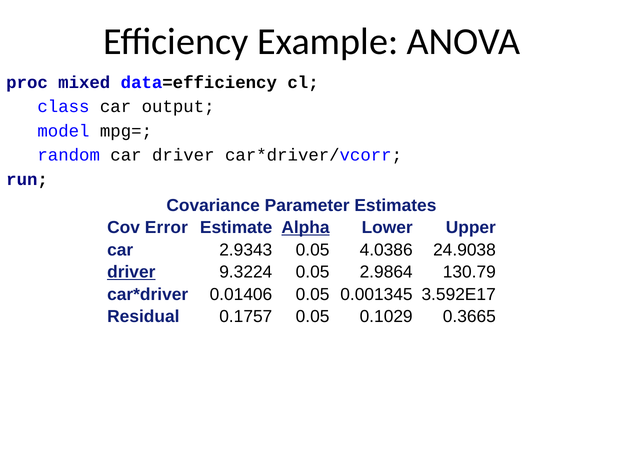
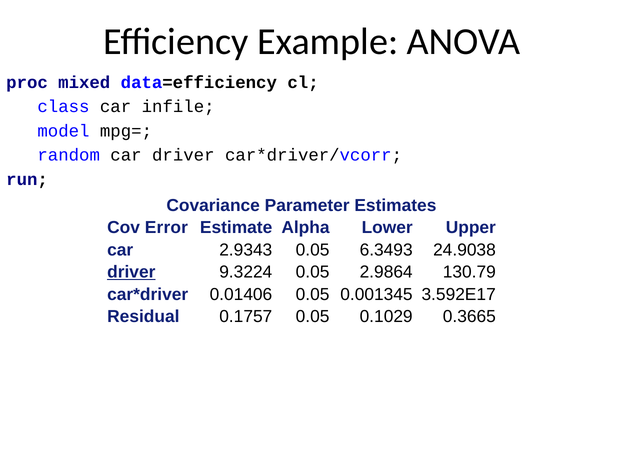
output: output -> infile (178, 107)
Alpha underline: present -> none (305, 228)
4.0386: 4.0386 -> 6.3493 (386, 250)
